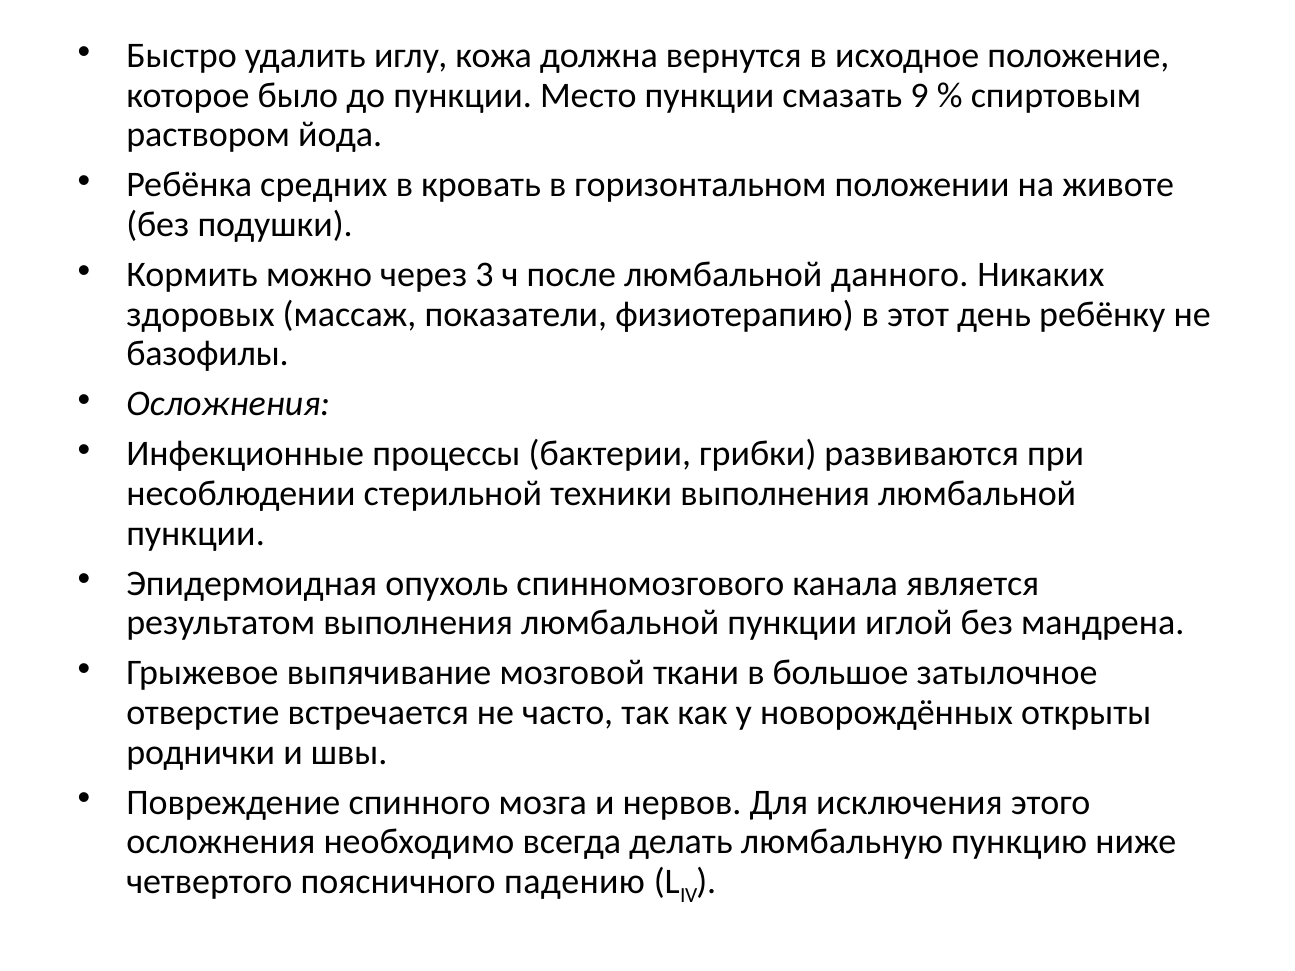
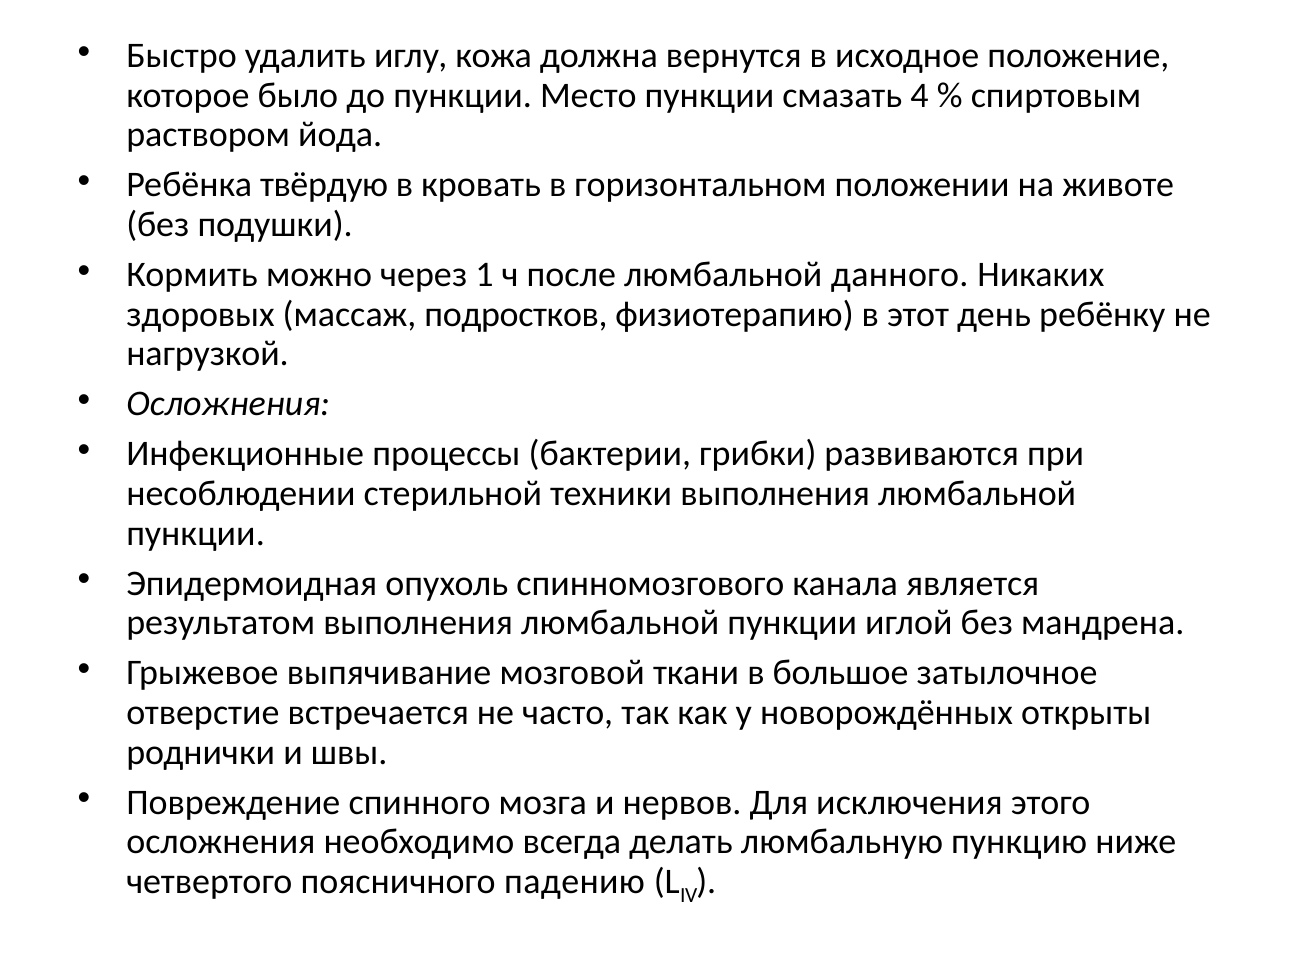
9: 9 -> 4 (920, 95)
средних: средних -> твёрдую (324, 185)
3: 3 -> 1 (484, 275)
показатели: показатели -> подростков (516, 314)
базофилы: базофилы -> нагрузкой (207, 354)
